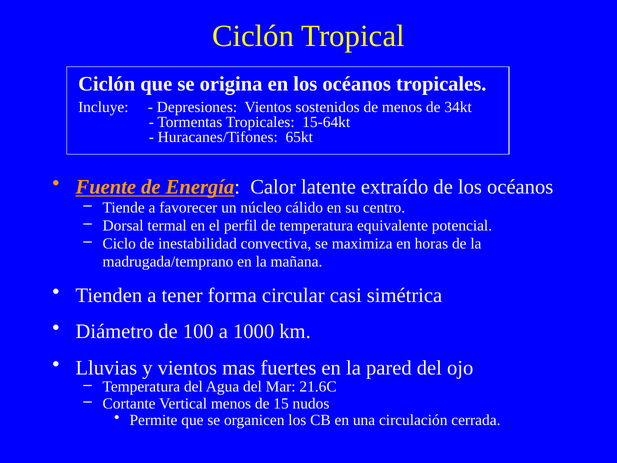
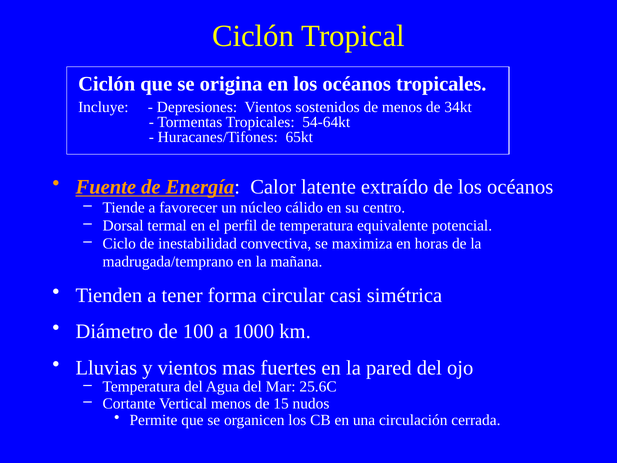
15-64kt: 15-64kt -> 54-64kt (326, 122)
21.6C: 21.6C -> 25.6C (318, 387)
